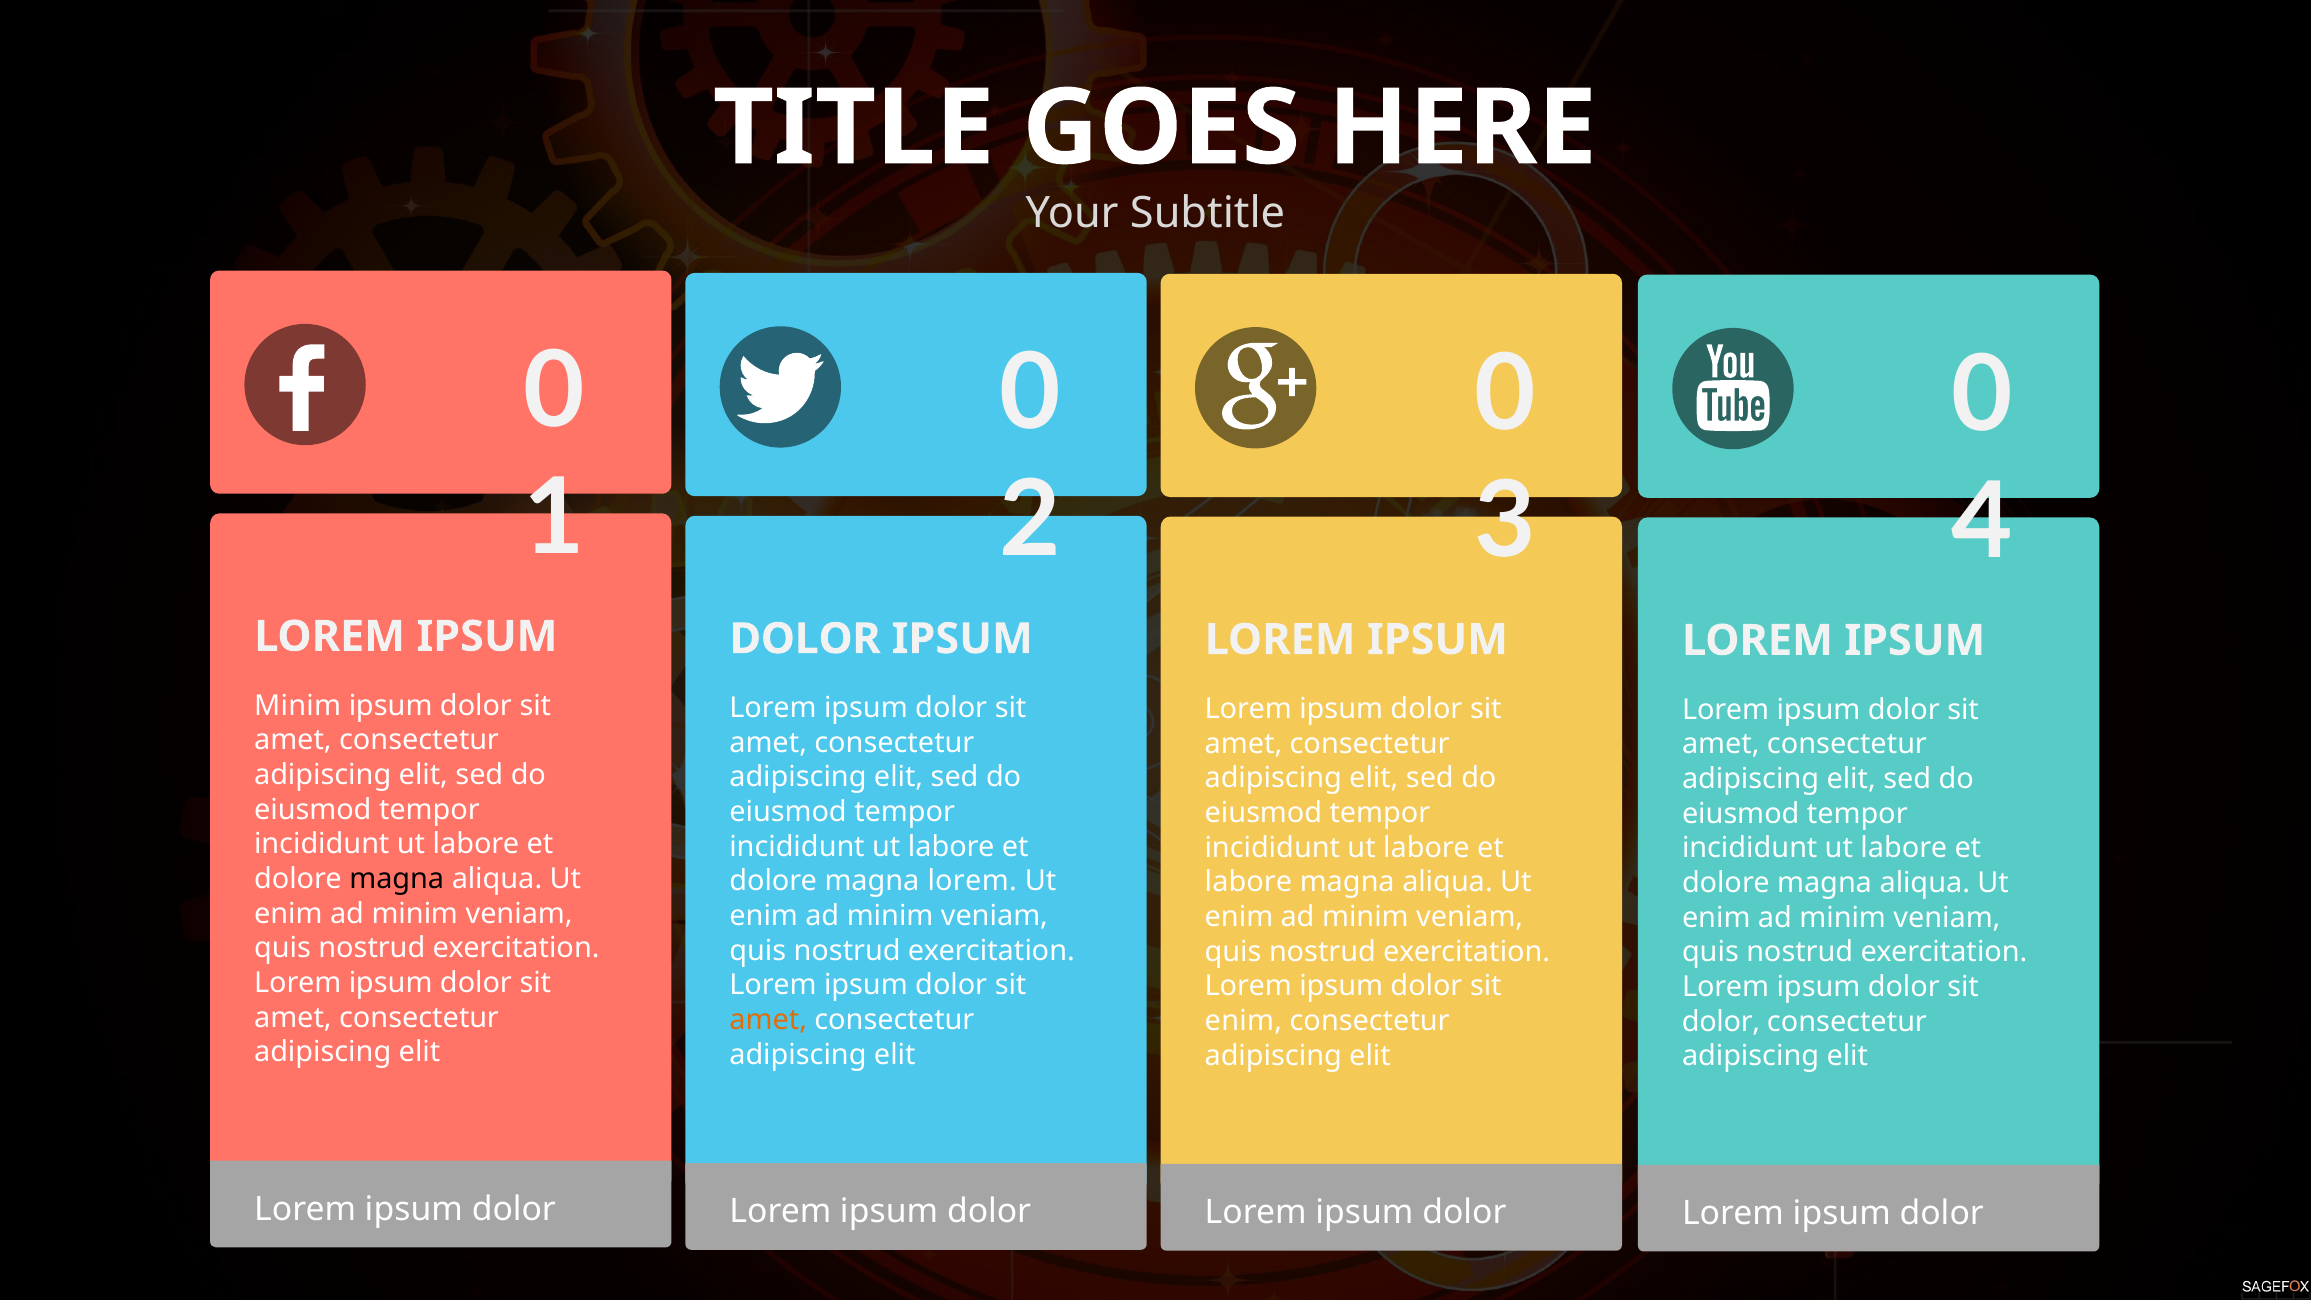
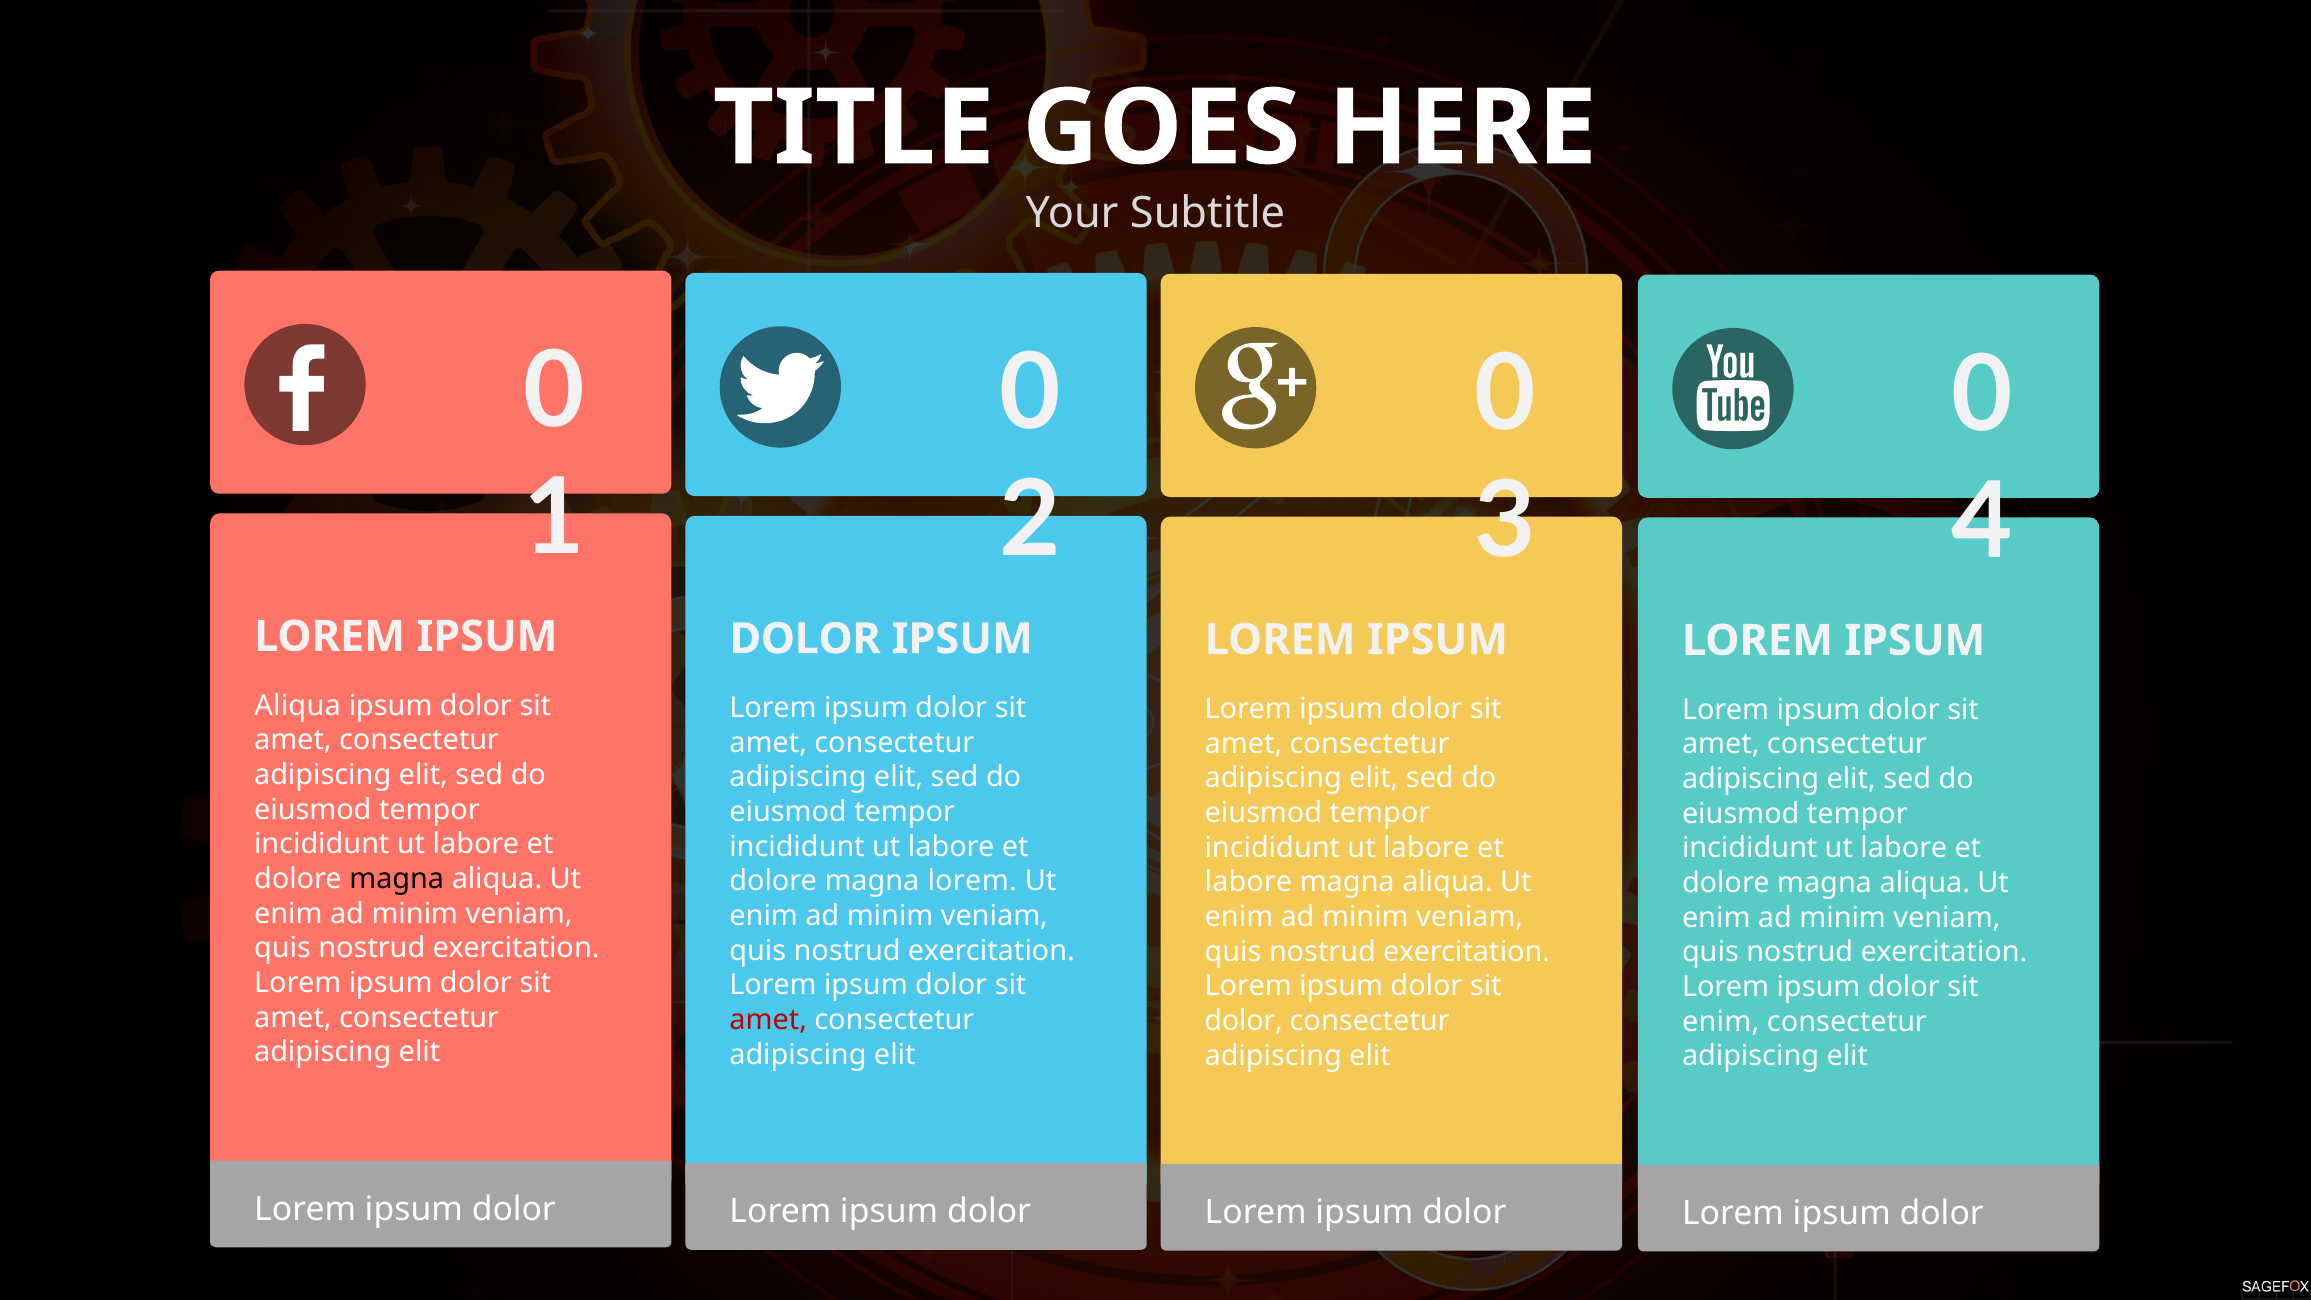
Minim: Minim -> Aliqua (298, 706)
amet colour: orange -> red (768, 1020)
enim: enim -> dolor (1244, 1021)
dolor: dolor -> enim (1721, 1022)
